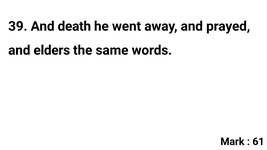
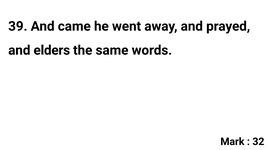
death: death -> came (74, 26)
61: 61 -> 32 (258, 142)
